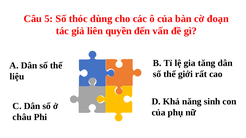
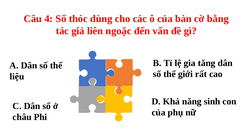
5: 5 -> 4 (49, 19)
đoạn: đoạn -> bằng (218, 19)
quyền: quyền -> ngoặc (118, 31)
